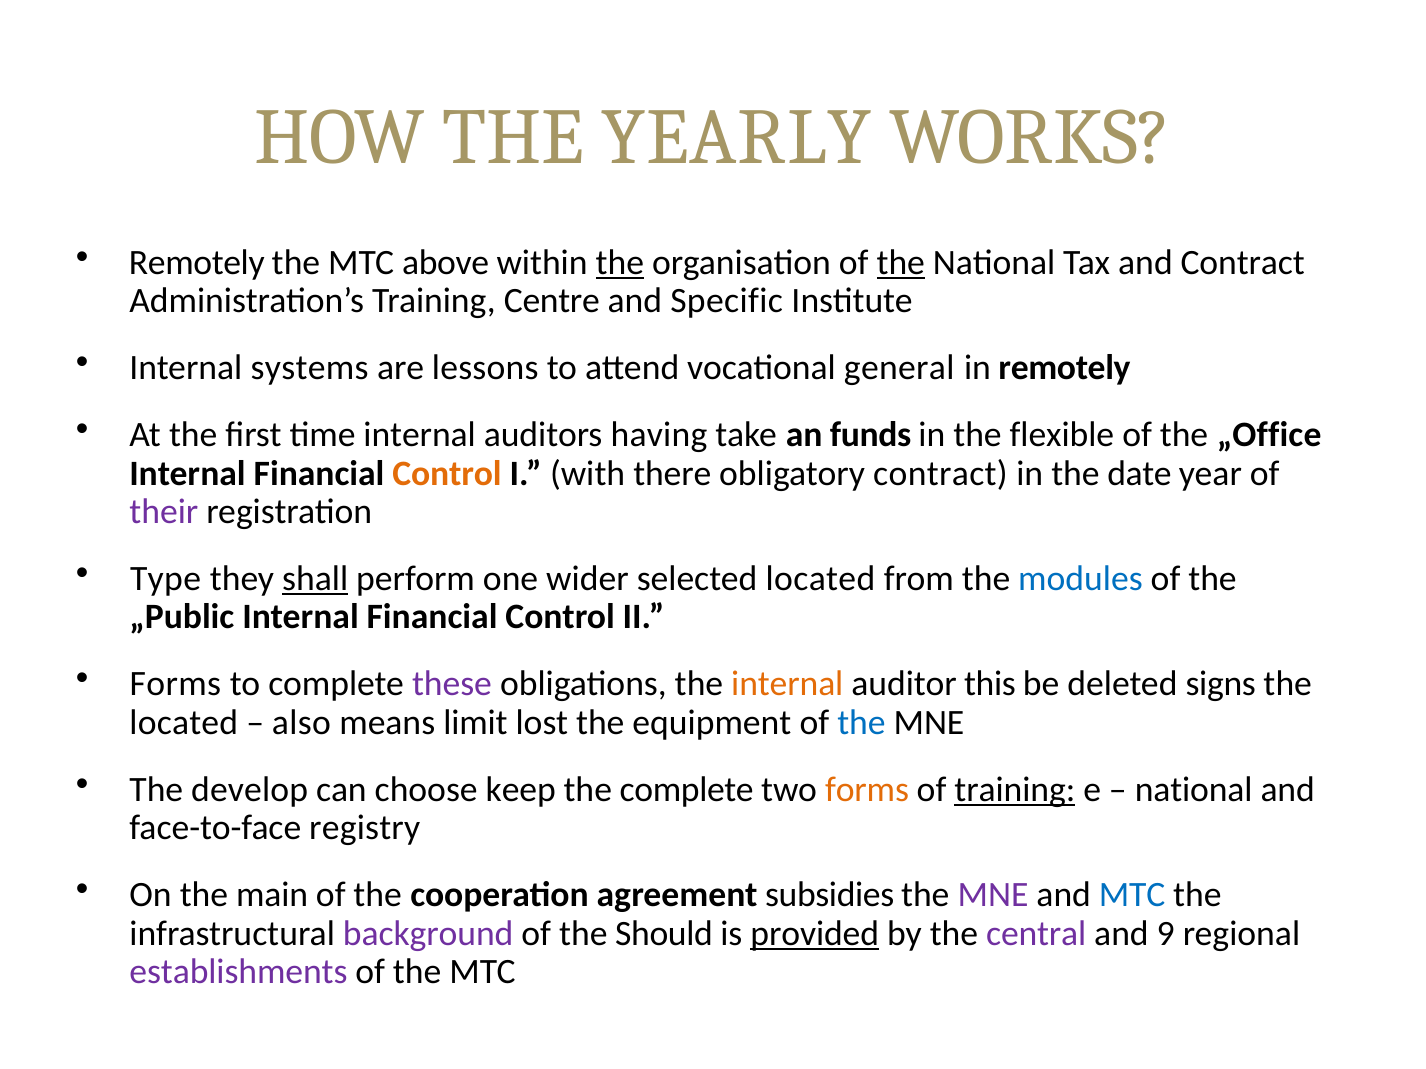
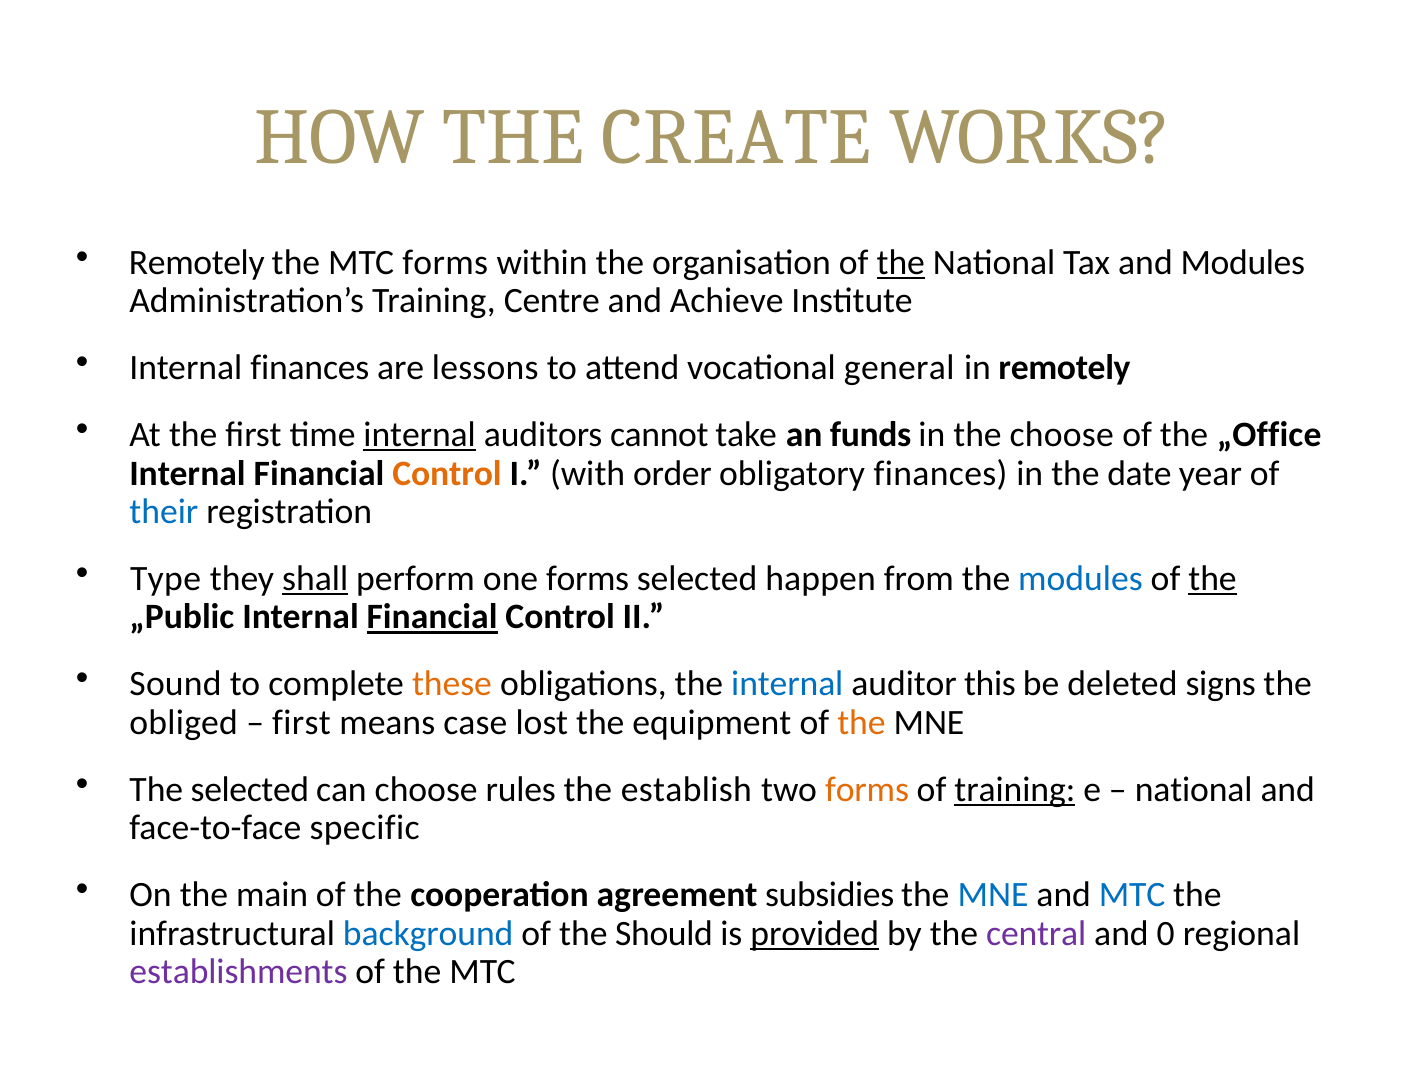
YEARLY: YEARLY -> CREATE (737, 137)
MTC above: above -> forms (445, 263)
the underline: present -> none (620, 263)
and Contract: Contract -> Modules (1243, 263)
Specific: Specific -> Achieve (727, 301)
Internal systems: systems -> finances (310, 368)
internal underline: none -> present (420, 435)
having: having -> cannot (659, 435)
the flexible: flexible -> choose (1062, 435)
there: there -> order (672, 474)
obligatory contract: contract -> finances (940, 474)
their colour: purple -> blue (164, 512)
one wider: wider -> forms (588, 579)
selected located: located -> happen (821, 579)
the underline: none -> present (1213, 579)
Financial underline: none -> present (432, 618)
Forms: Forms -> Sound (175, 685)
these colour: purple -> orange (452, 685)
internal colour: orange -> blue (787, 685)
located: located -> obliged (184, 723)
also: also -> first (301, 723)
limit: limit -> case (475, 723)
the colour: blue -> orange (861, 723)
The develop: develop -> selected (250, 790)
keep: keep -> rules (521, 790)
the complete: complete -> establish (686, 790)
registry: registry -> specific (365, 829)
MNE colour: purple -> blue (993, 895)
background colour: purple -> blue (428, 934)
9: 9 -> 0 (1166, 934)
